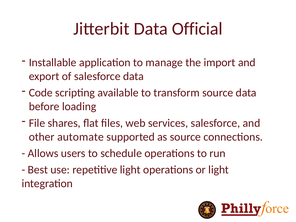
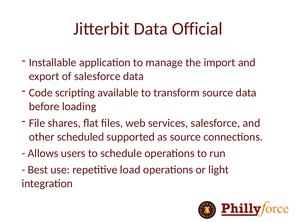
automate: automate -> scheduled (81, 137)
repetitive light: light -> load (130, 170)
